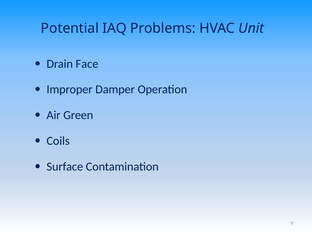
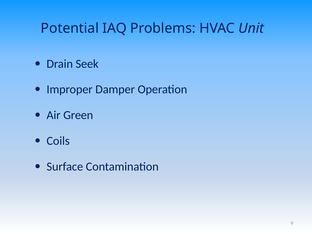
Face: Face -> Seek (87, 64)
